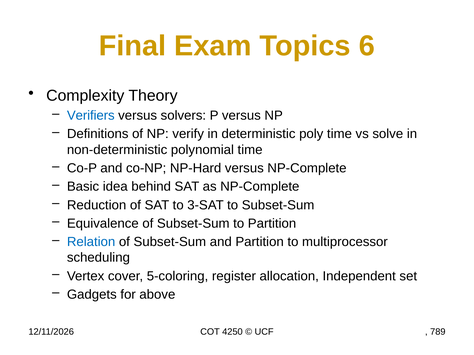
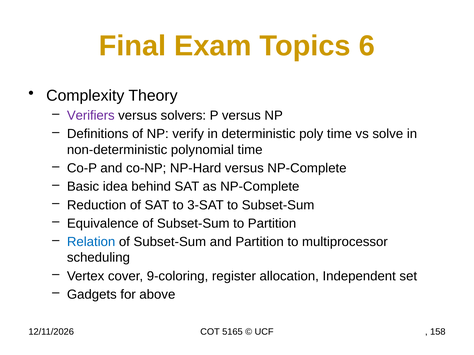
Verifiers colour: blue -> purple (91, 116)
5-coloring: 5-coloring -> 9-coloring (178, 276)
4250: 4250 -> 5165 (232, 332)
789: 789 -> 158 (438, 332)
